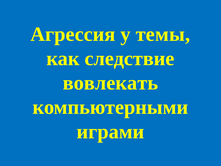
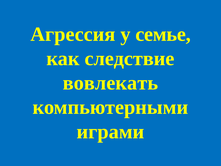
темы: темы -> семье (163, 34)
